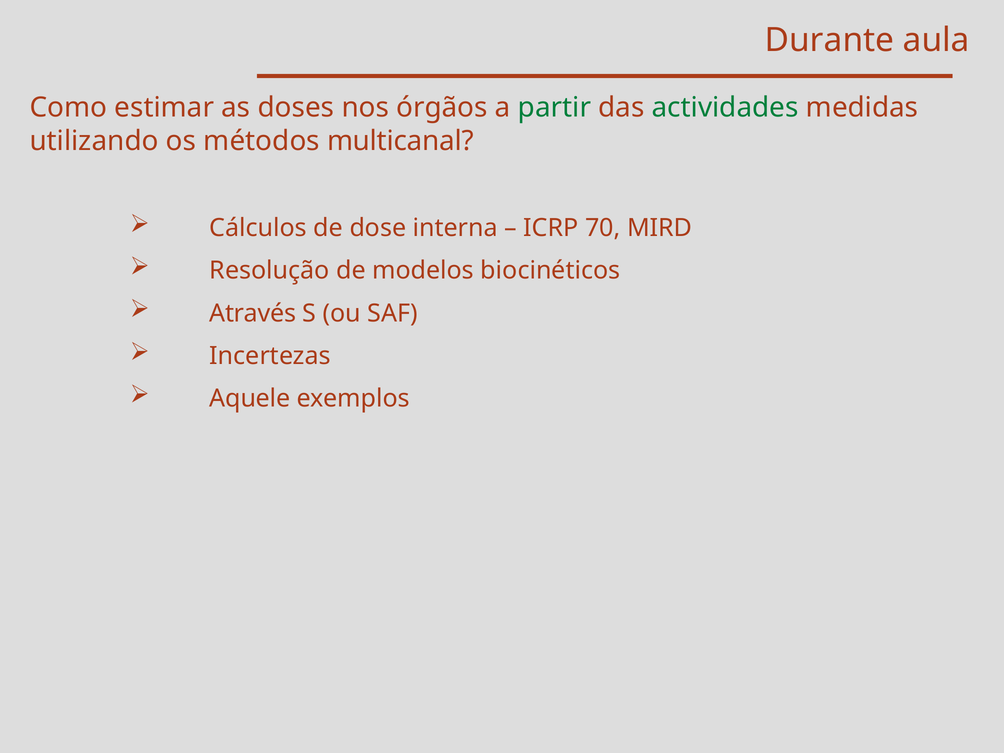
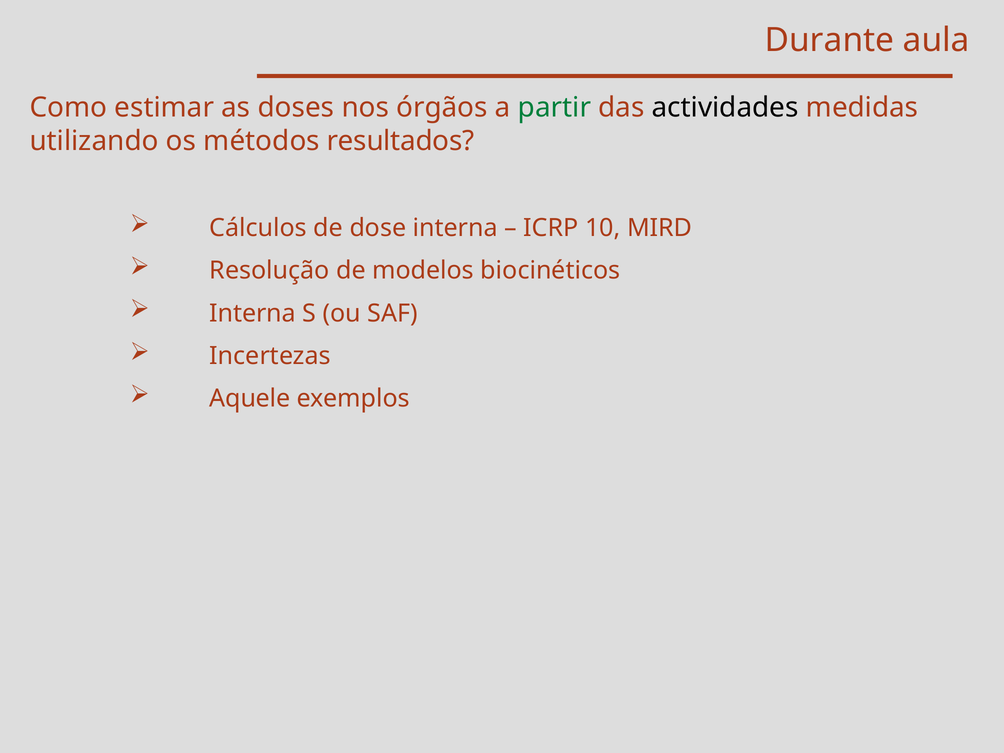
actividades colour: green -> black (725, 108)
multicanal: multicanal -> resultados (401, 141)
70: 70 -> 10 (603, 228)
Através: Através -> Interna (253, 313)
